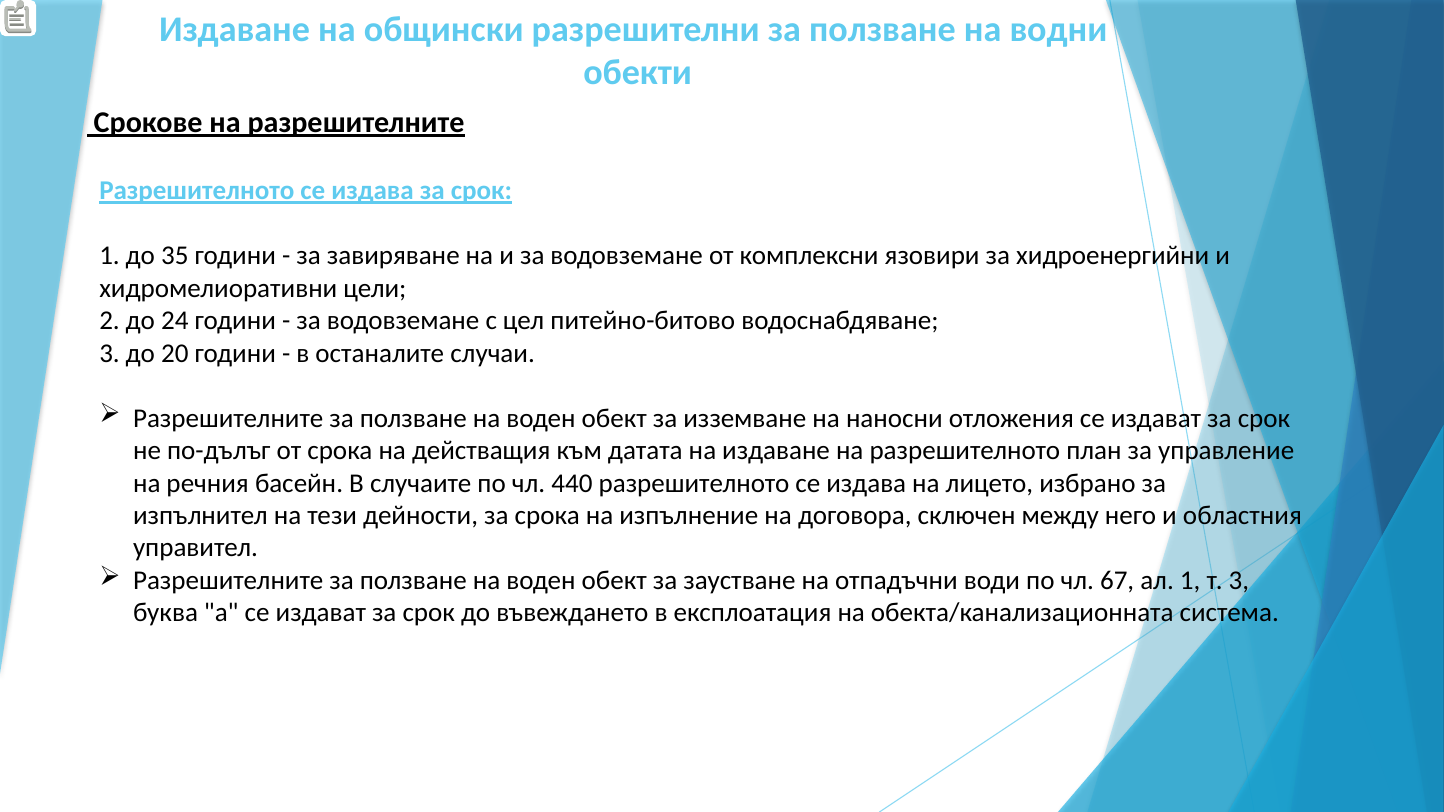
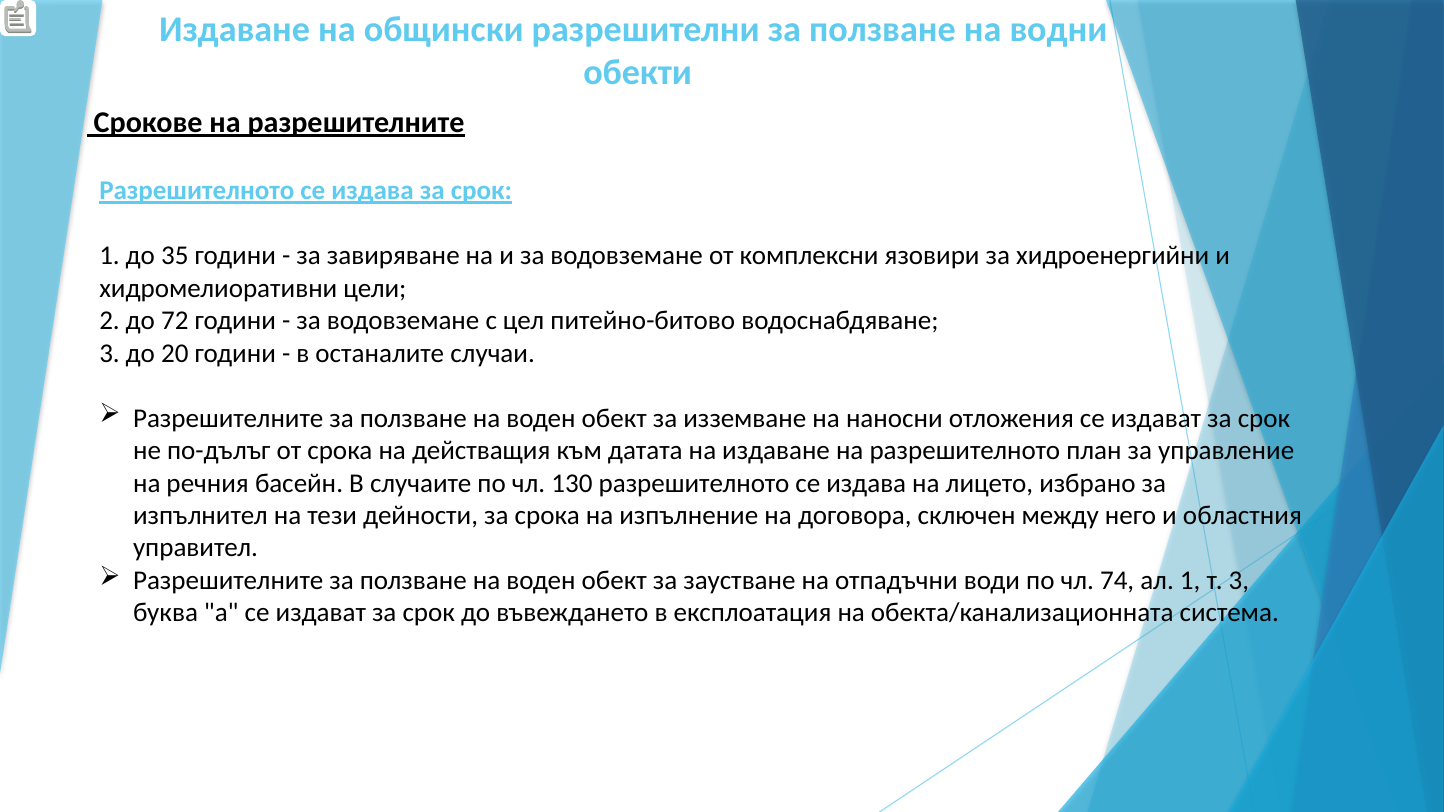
24: 24 -> 72 (175, 321)
440: 440 -> 130 (572, 483)
67: 67 -> 74 (1117, 581)
